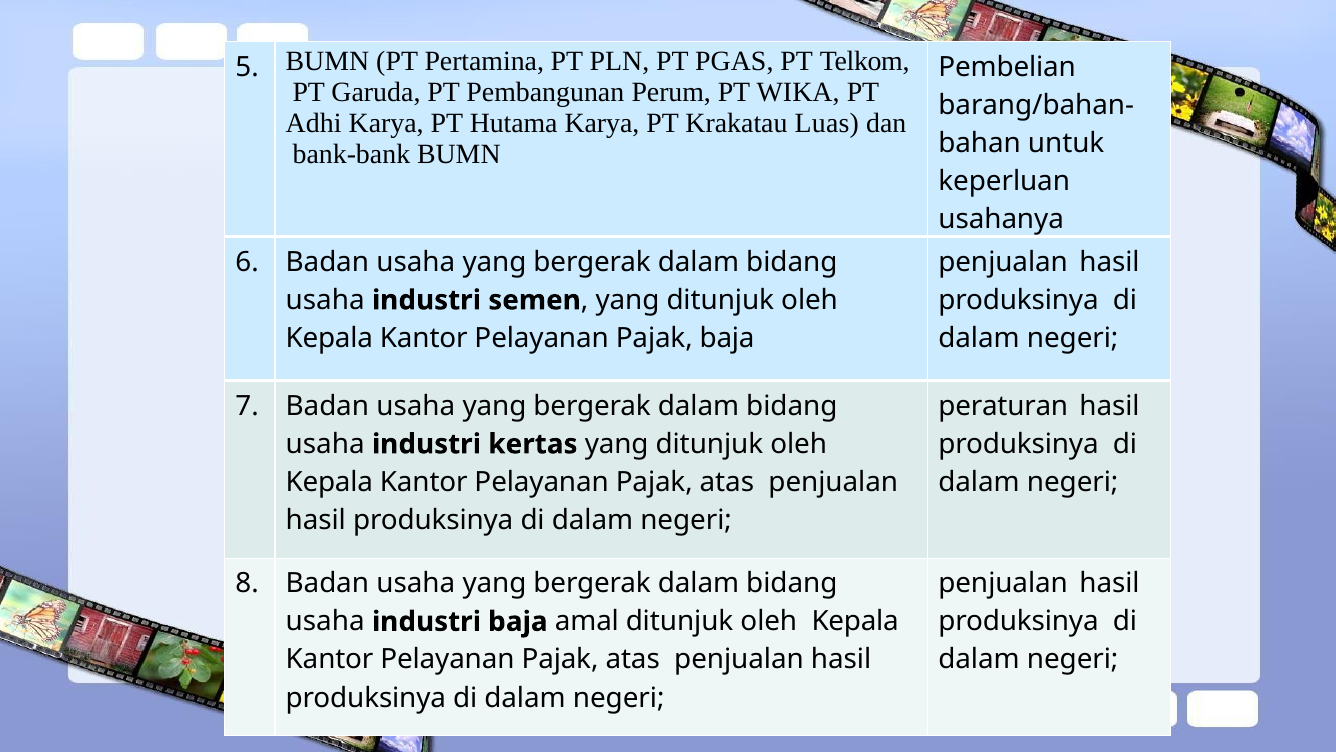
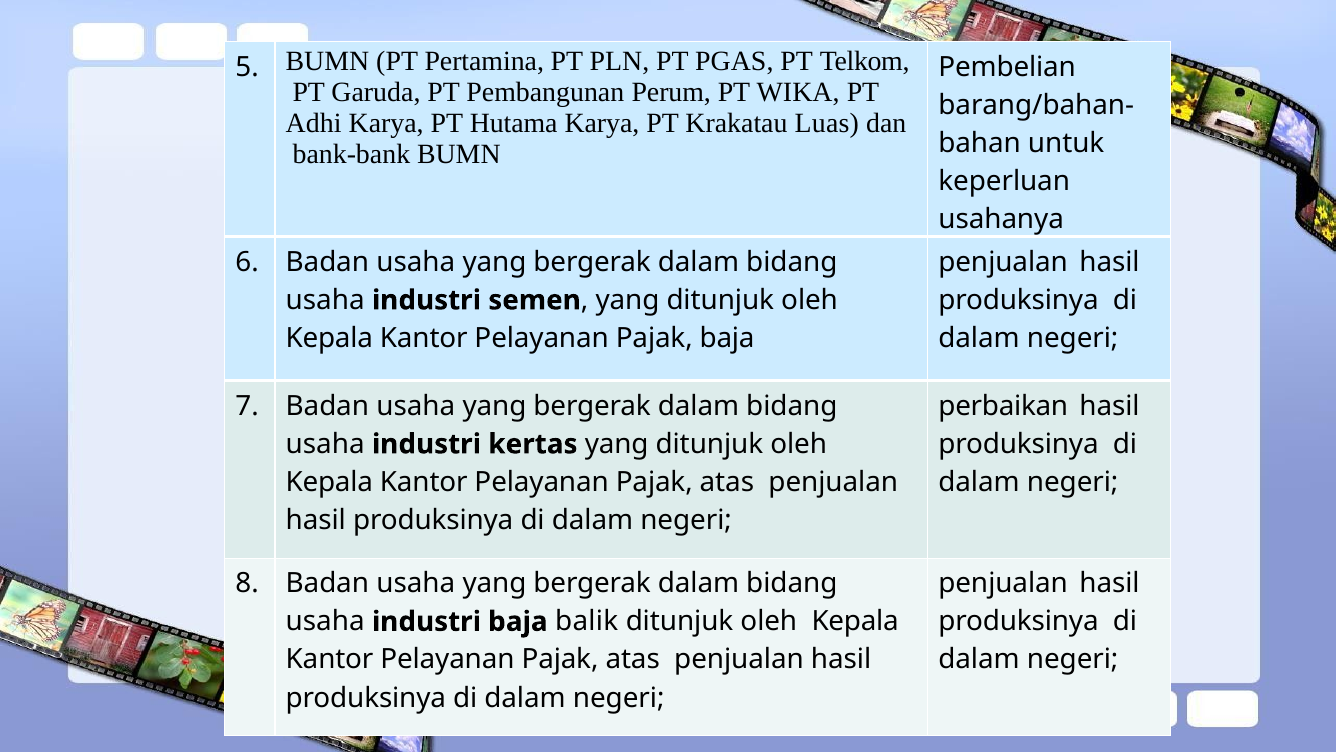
peraturan: peraturan -> perbaikan (1003, 406)
amal: amal -> balik (587, 621)
